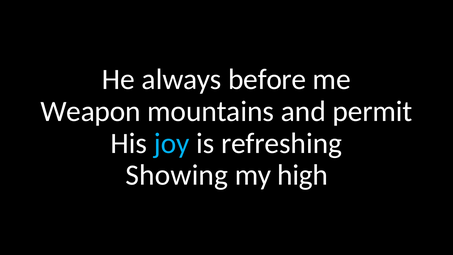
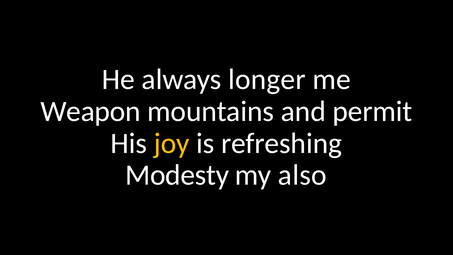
before: before -> longer (267, 79)
joy colour: light blue -> yellow (172, 143)
Showing: Showing -> Modesty (177, 175)
high: high -> also (302, 175)
